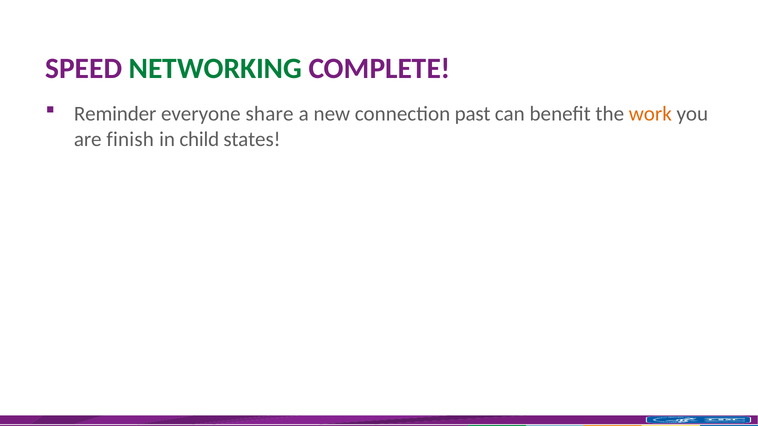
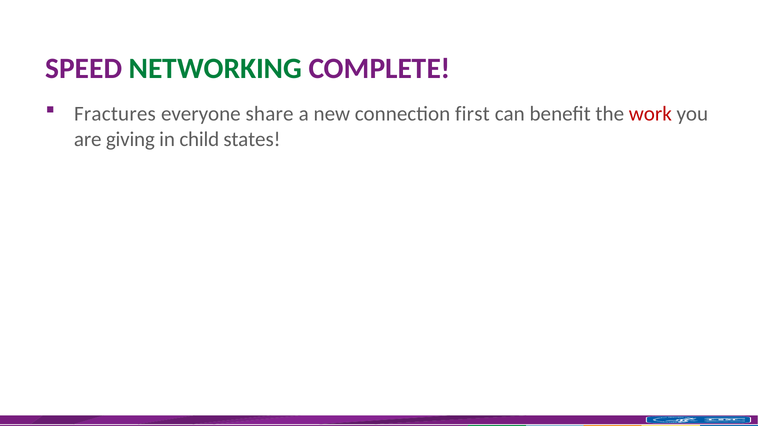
Reminder: Reminder -> Fractures (115, 114)
past: past -> first (472, 114)
work colour: orange -> red (650, 114)
finish: finish -> giving (130, 139)
